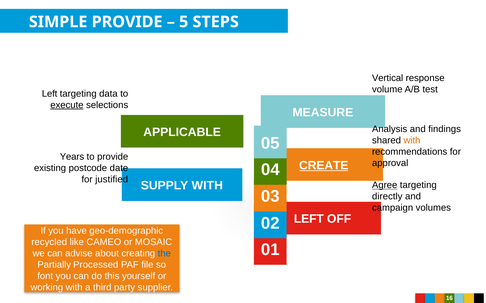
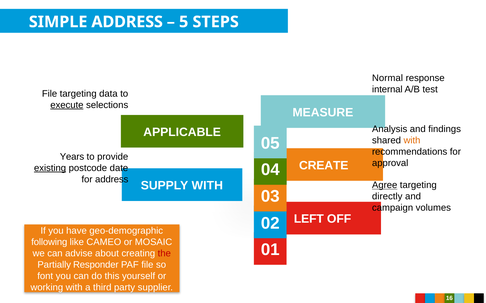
SIMPLE PROVIDE: PROVIDE -> ADDRESS (127, 22)
Vertical: Vertical -> Normal (388, 78)
volume: volume -> internal (387, 89)
Left: Left -> File (50, 94)
CREATE underline: present -> none (324, 166)
existing underline: none -> present (50, 168)
for justified: justified -> address (112, 180)
recycled: recycled -> following (49, 243)
the colour: blue -> red (164, 254)
Processed: Processed -> Responder (96, 265)
